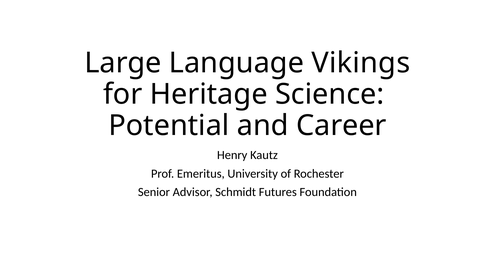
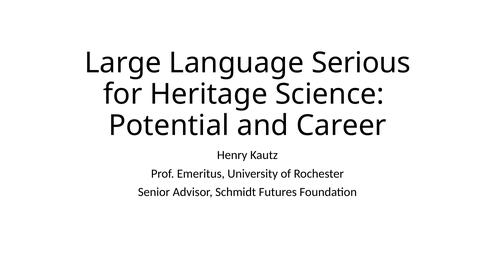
Vikings: Vikings -> Serious (361, 63)
